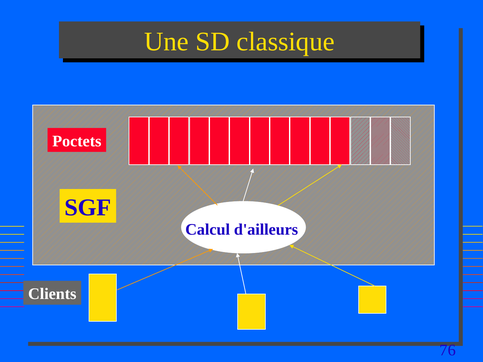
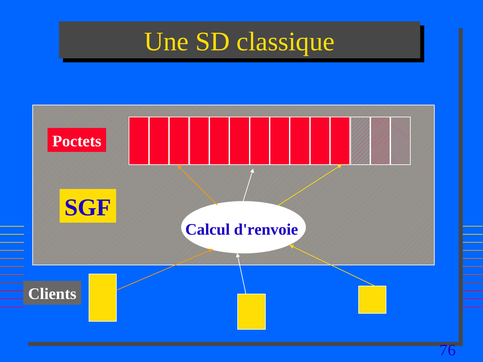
d'ailleurs: d'ailleurs -> d'renvoie (266, 230)
